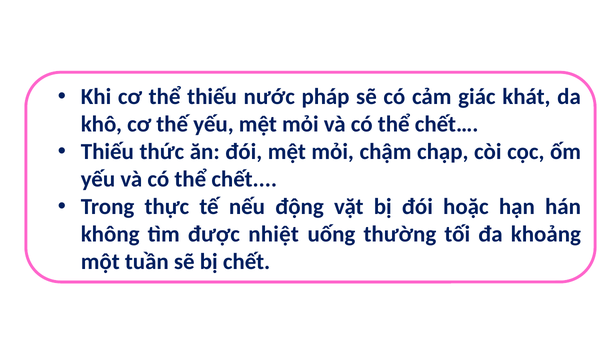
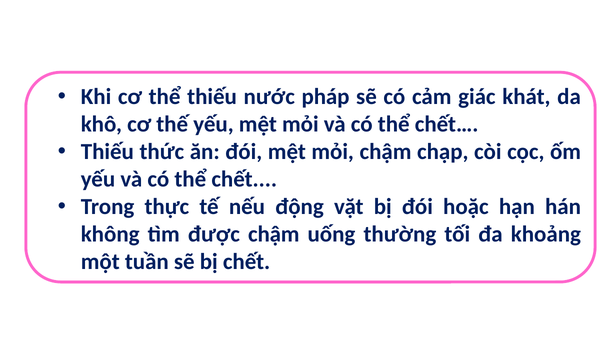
được nhiệt: nhiệt -> chậm (274, 234)
